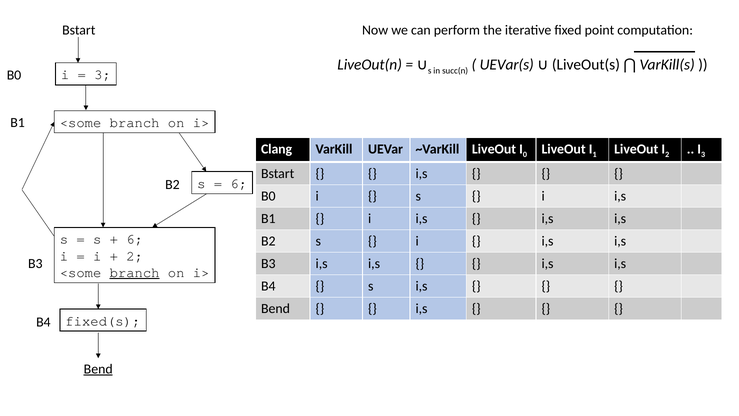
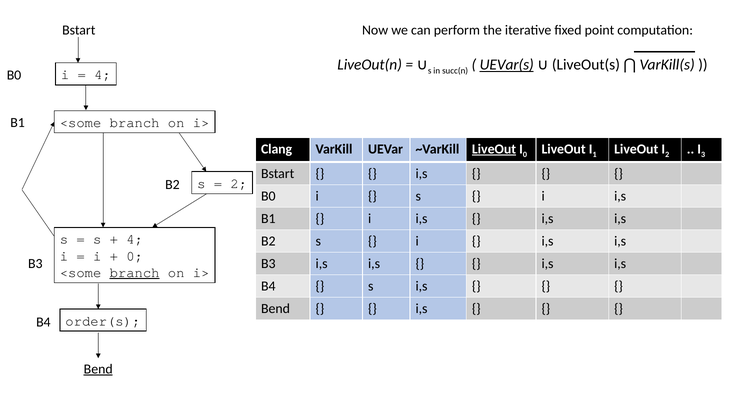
UEVar(s underline: none -> present (507, 65)
3: 3 -> 4 (102, 75)
LiveOut underline: none -> present (494, 149)
6: 6 -> 2 (239, 183)
6: 6 -> 4 (135, 239)
2: 2 -> 0 (135, 256)
fixed(s: fixed(s -> order(s (103, 321)
